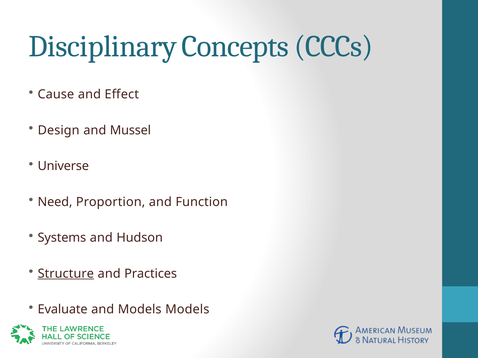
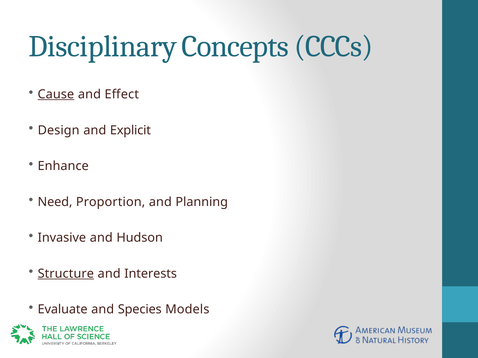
Cause underline: none -> present (56, 94)
Mussel: Mussel -> Explicit (130, 130)
Universe: Universe -> Enhance (63, 166)
Function: Function -> Planning (202, 202)
Systems: Systems -> Invasive (62, 238)
Practices: Practices -> Interests (151, 274)
and Models: Models -> Species (140, 310)
